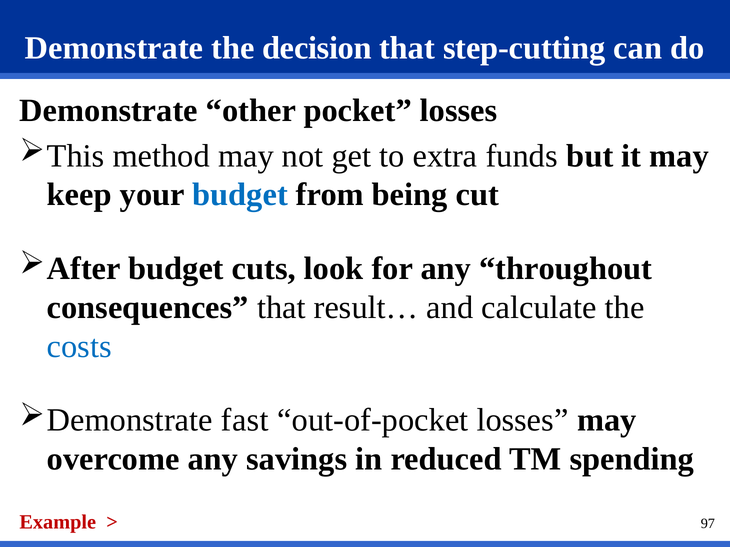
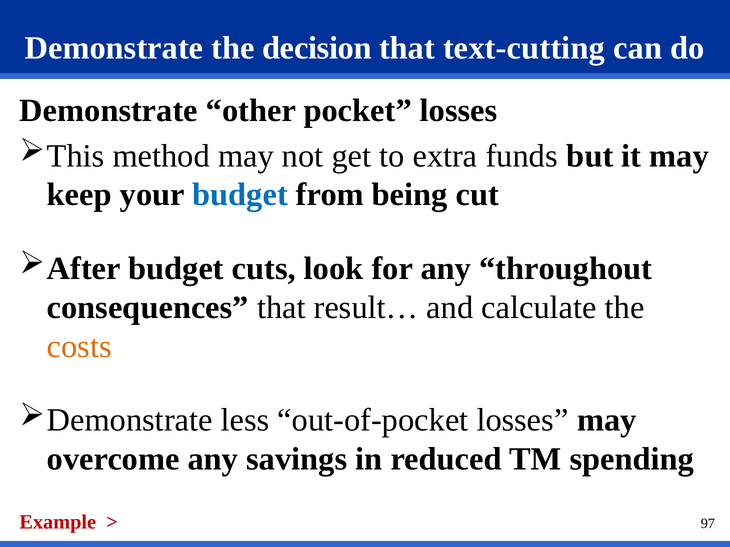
step-cutting: step-cutting -> text-cutting (524, 48)
costs colour: blue -> orange (79, 347)
fast: fast -> less (245, 420)
